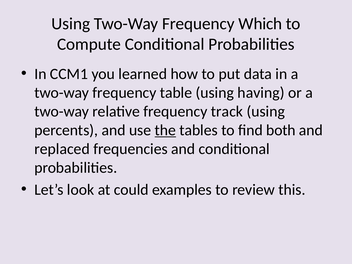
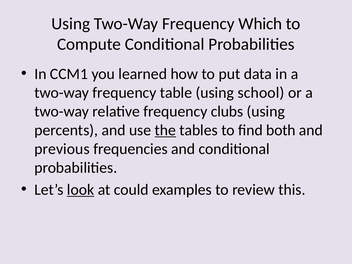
having: having -> school (261, 93)
track: track -> clubs (227, 111)
replaced: replaced -> previous (62, 149)
look underline: none -> present (81, 190)
